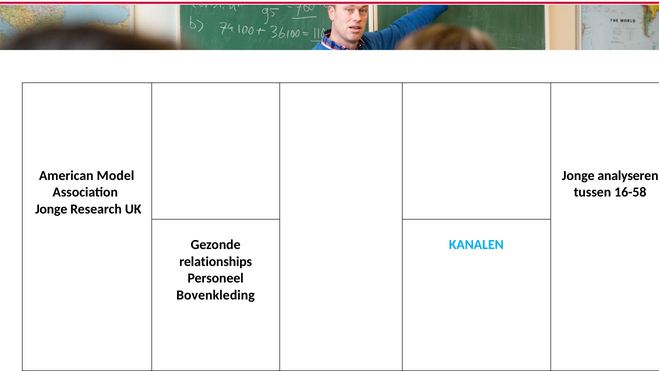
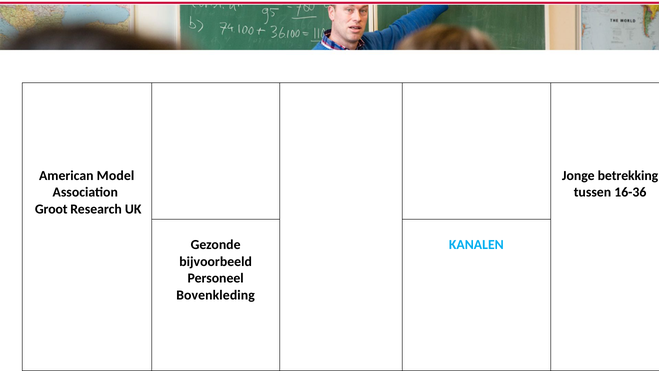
analyseren: analyseren -> betrekking (628, 175)
16-58: 16-58 -> 16-36 (630, 192)
Jonge: Jonge -> Groot (51, 209)
relationships: relationships -> bijvoorbeeld (216, 261)
